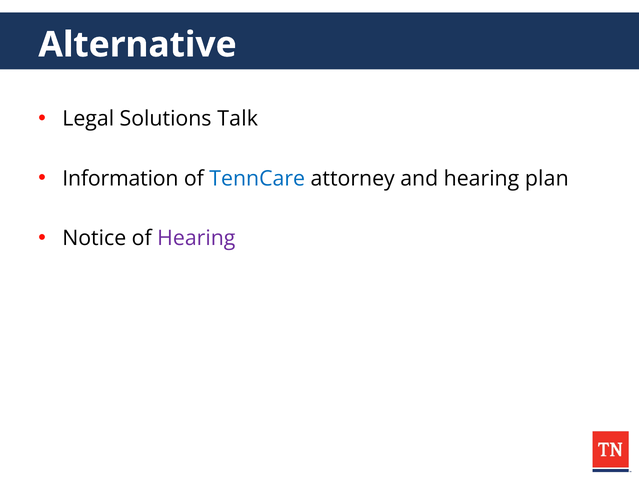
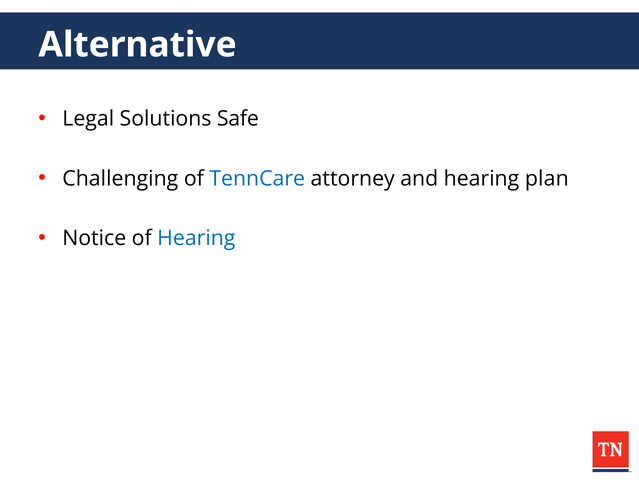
Talk: Talk -> Safe (238, 119)
Information: Information -> Challenging (120, 178)
Hearing colour: purple -> blue (196, 238)
